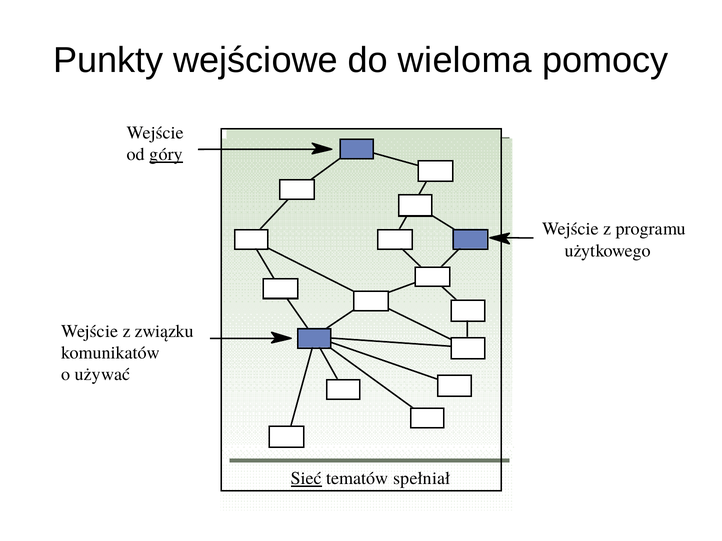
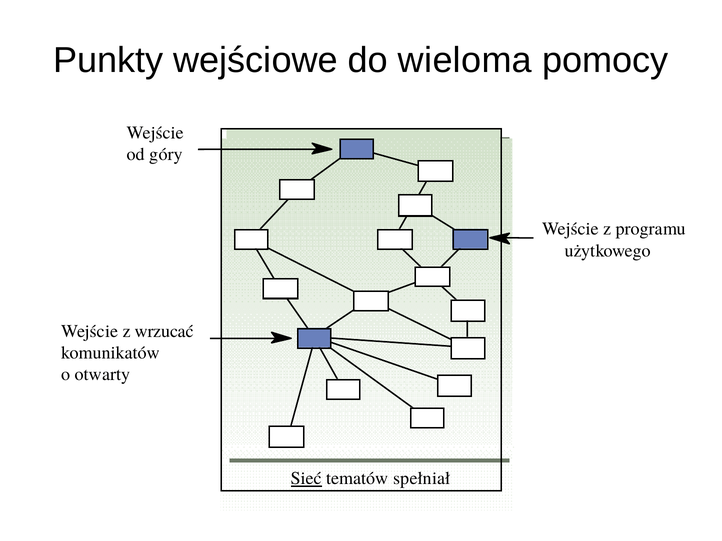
góry underline: present -> none (166, 155)
związku: związku -> wrzucać (164, 332)
używać: używać -> otwarty (103, 375)
